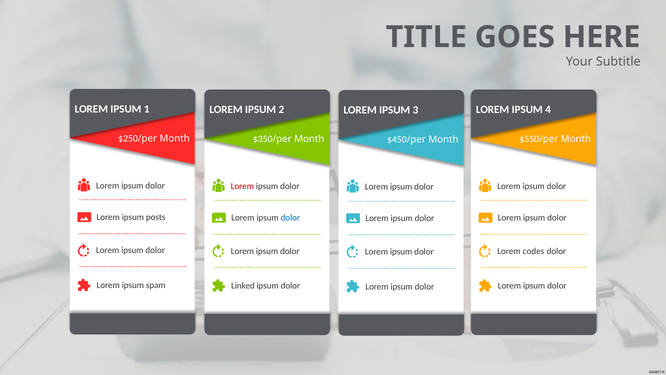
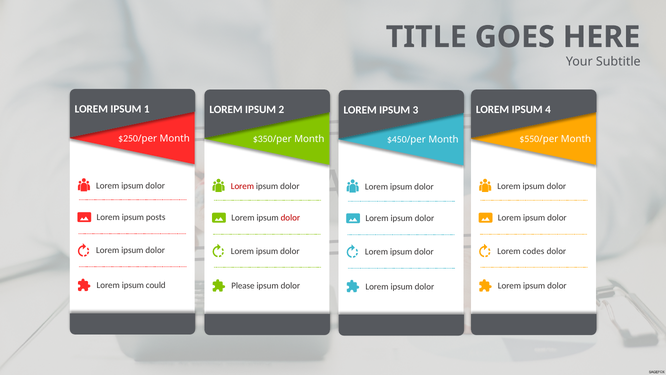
dolor colour: blue -> red (290, 218)
spam: spam -> could (156, 285)
Linked: Linked -> Please (243, 286)
